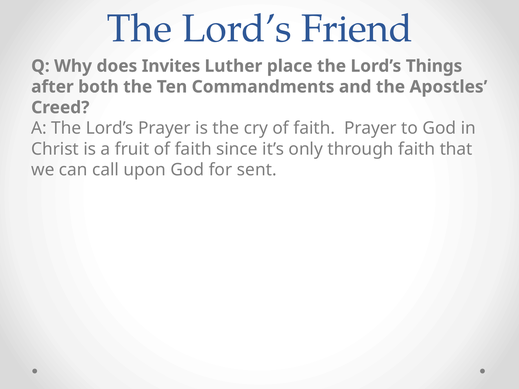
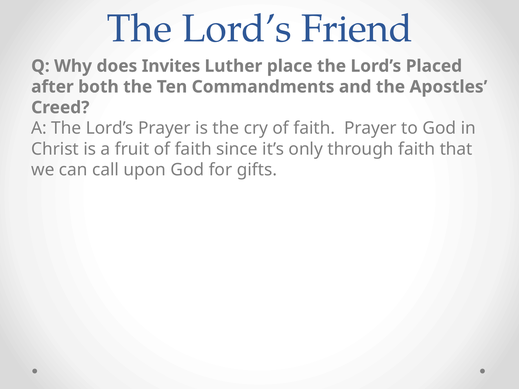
Things: Things -> Placed (434, 66)
sent: sent -> gifts (257, 170)
